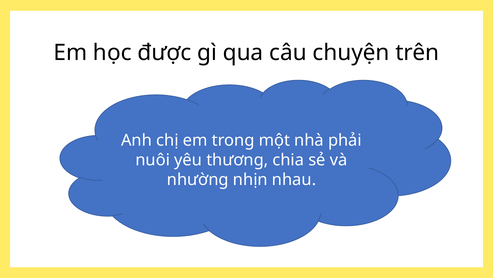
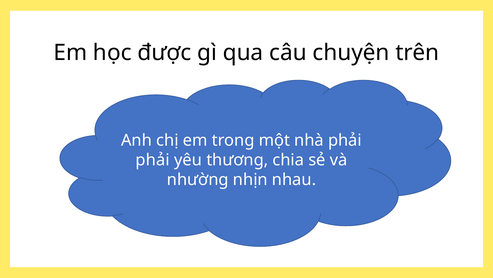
nuôi: nuôi -> phải (153, 160)
